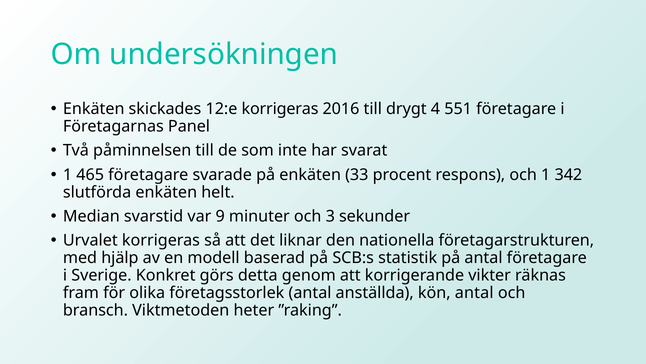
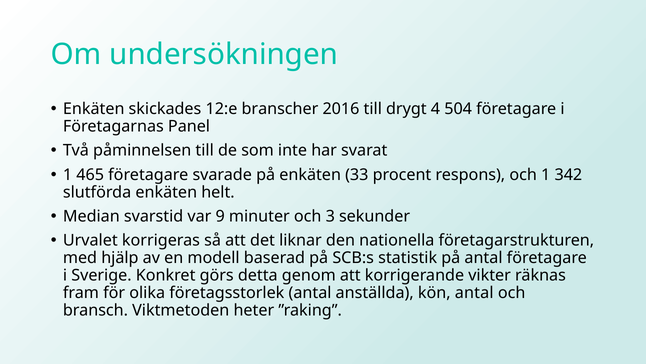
12:e korrigeras: korrigeras -> branscher (280, 109)
551: 551 -> 504 (458, 109)
